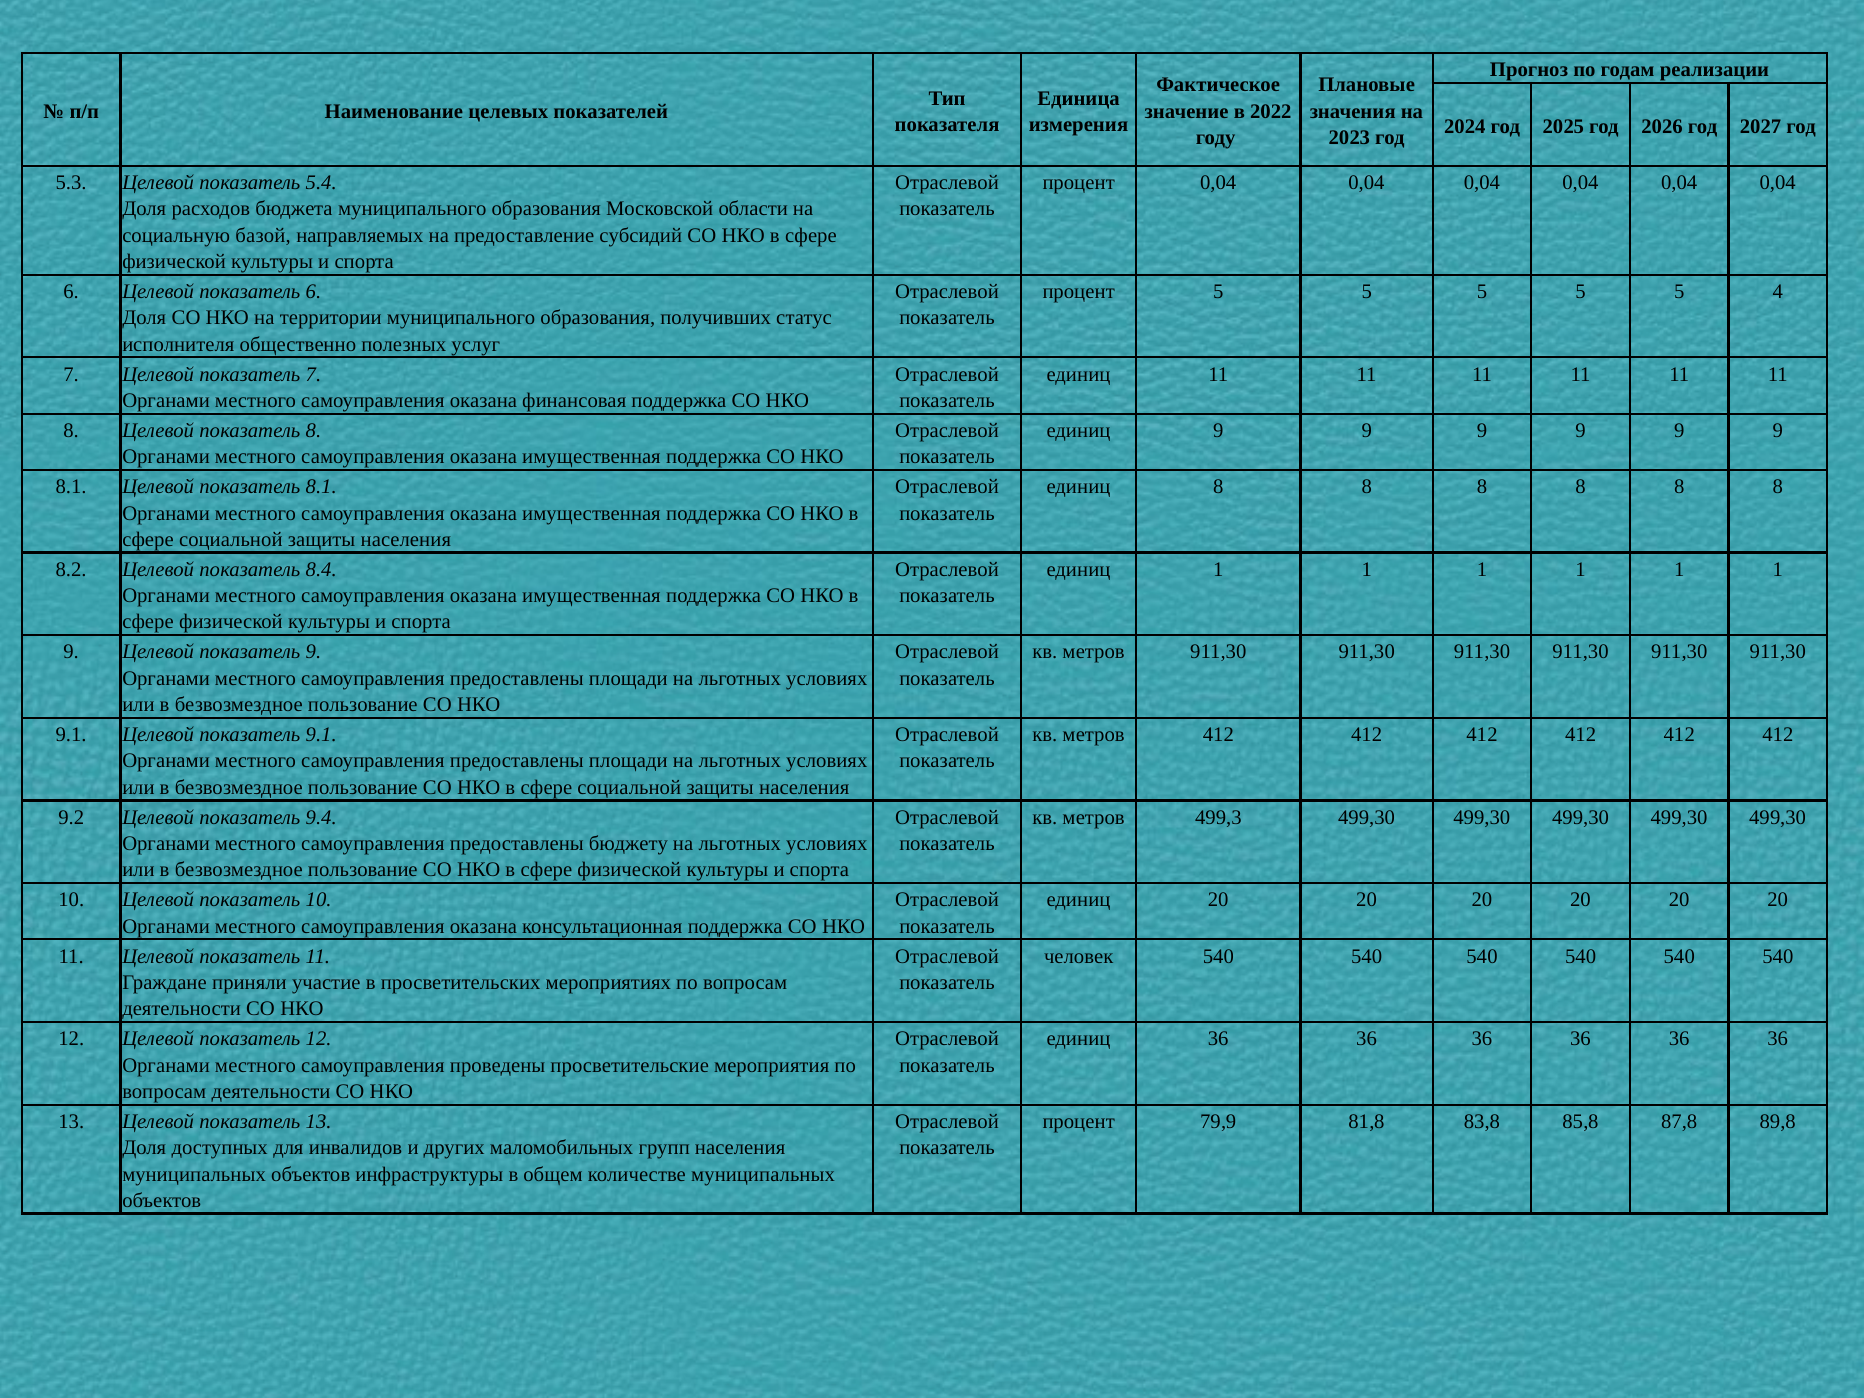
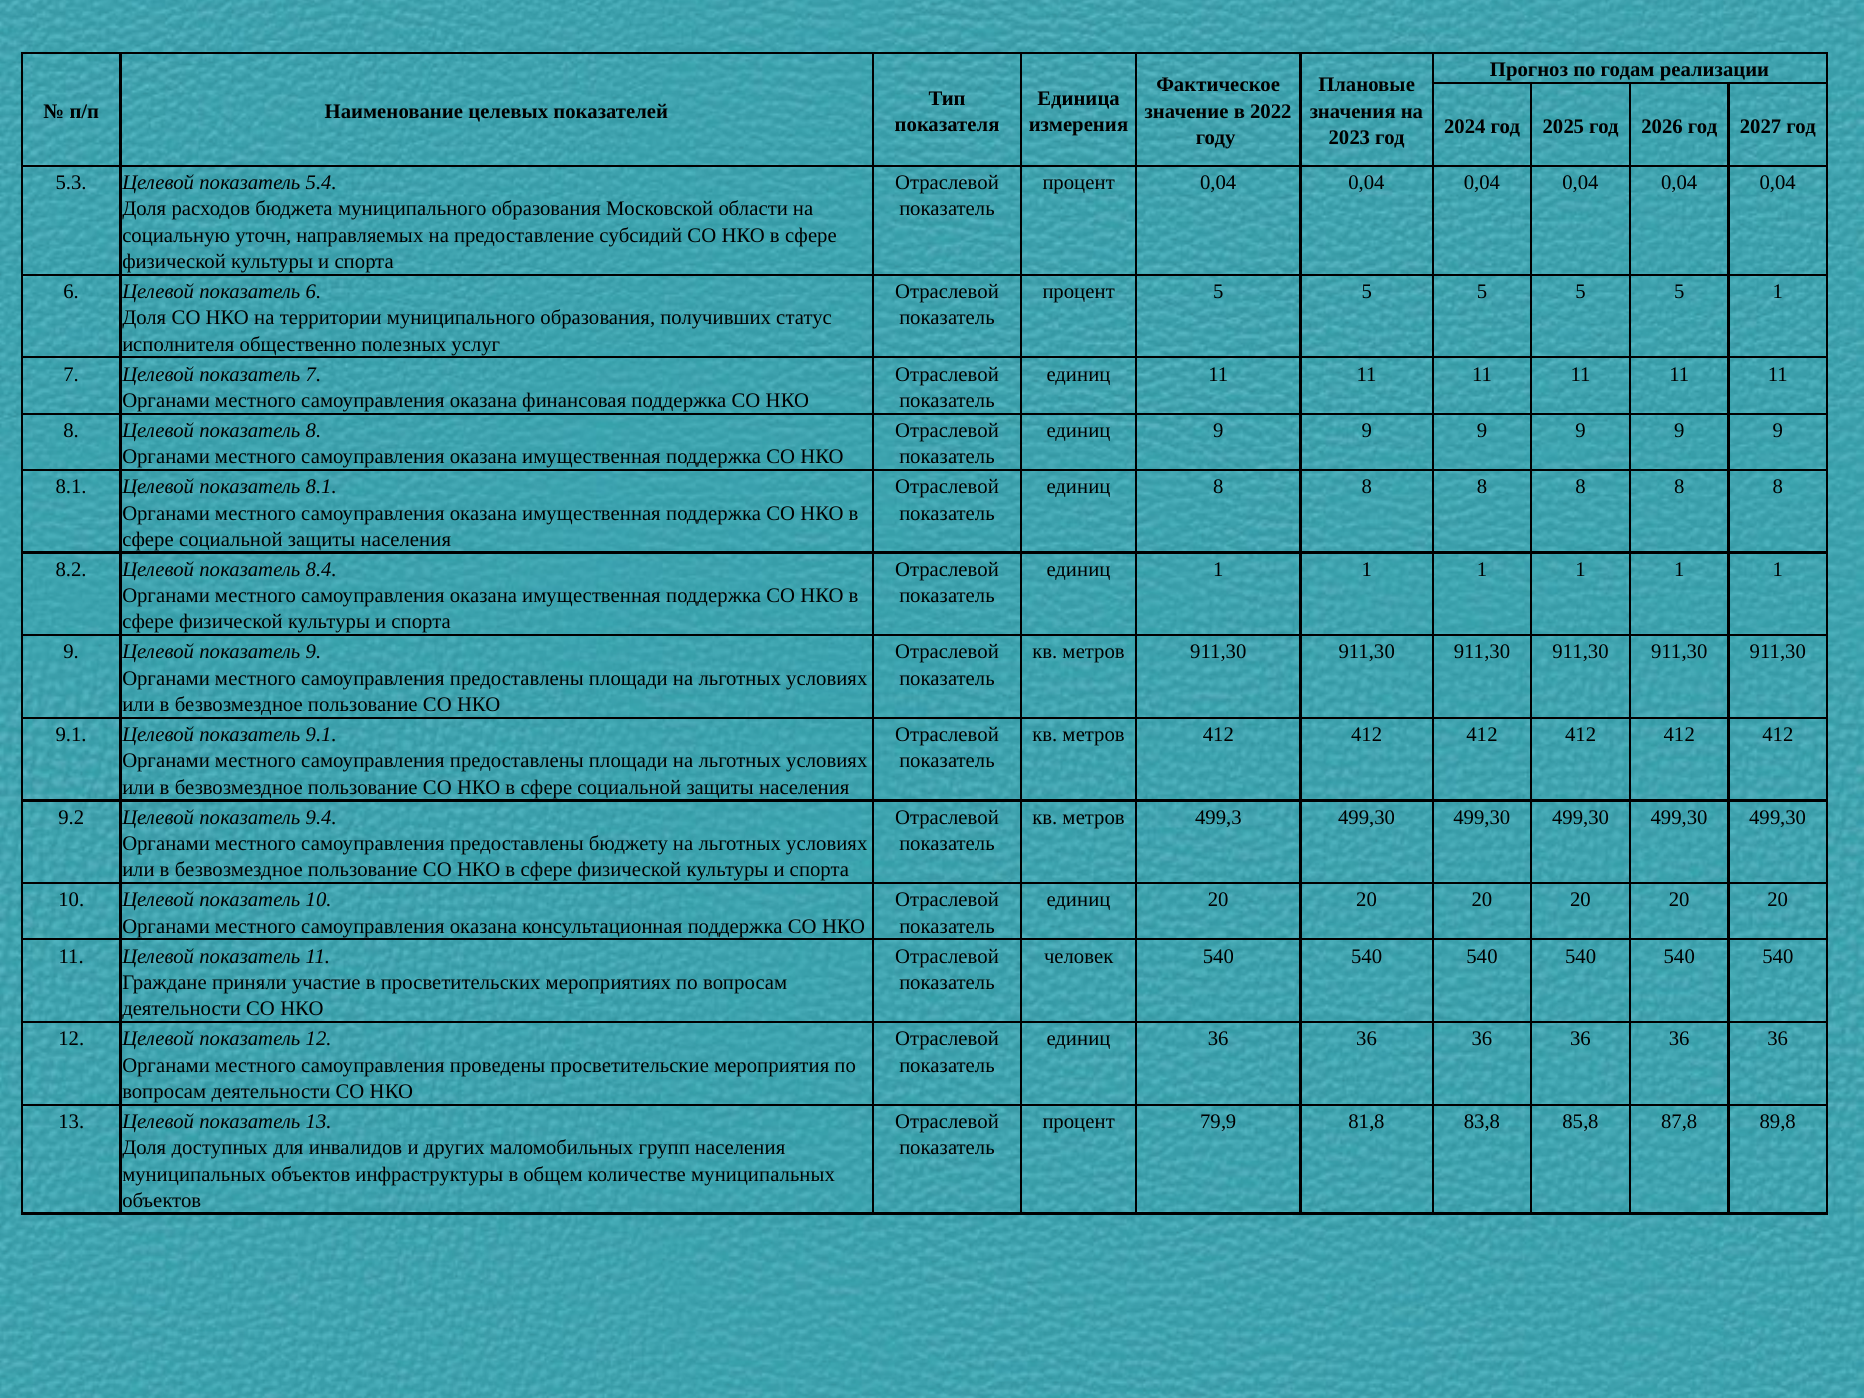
базой: базой -> уточн (263, 235)
5 4: 4 -> 1 (1778, 292)
